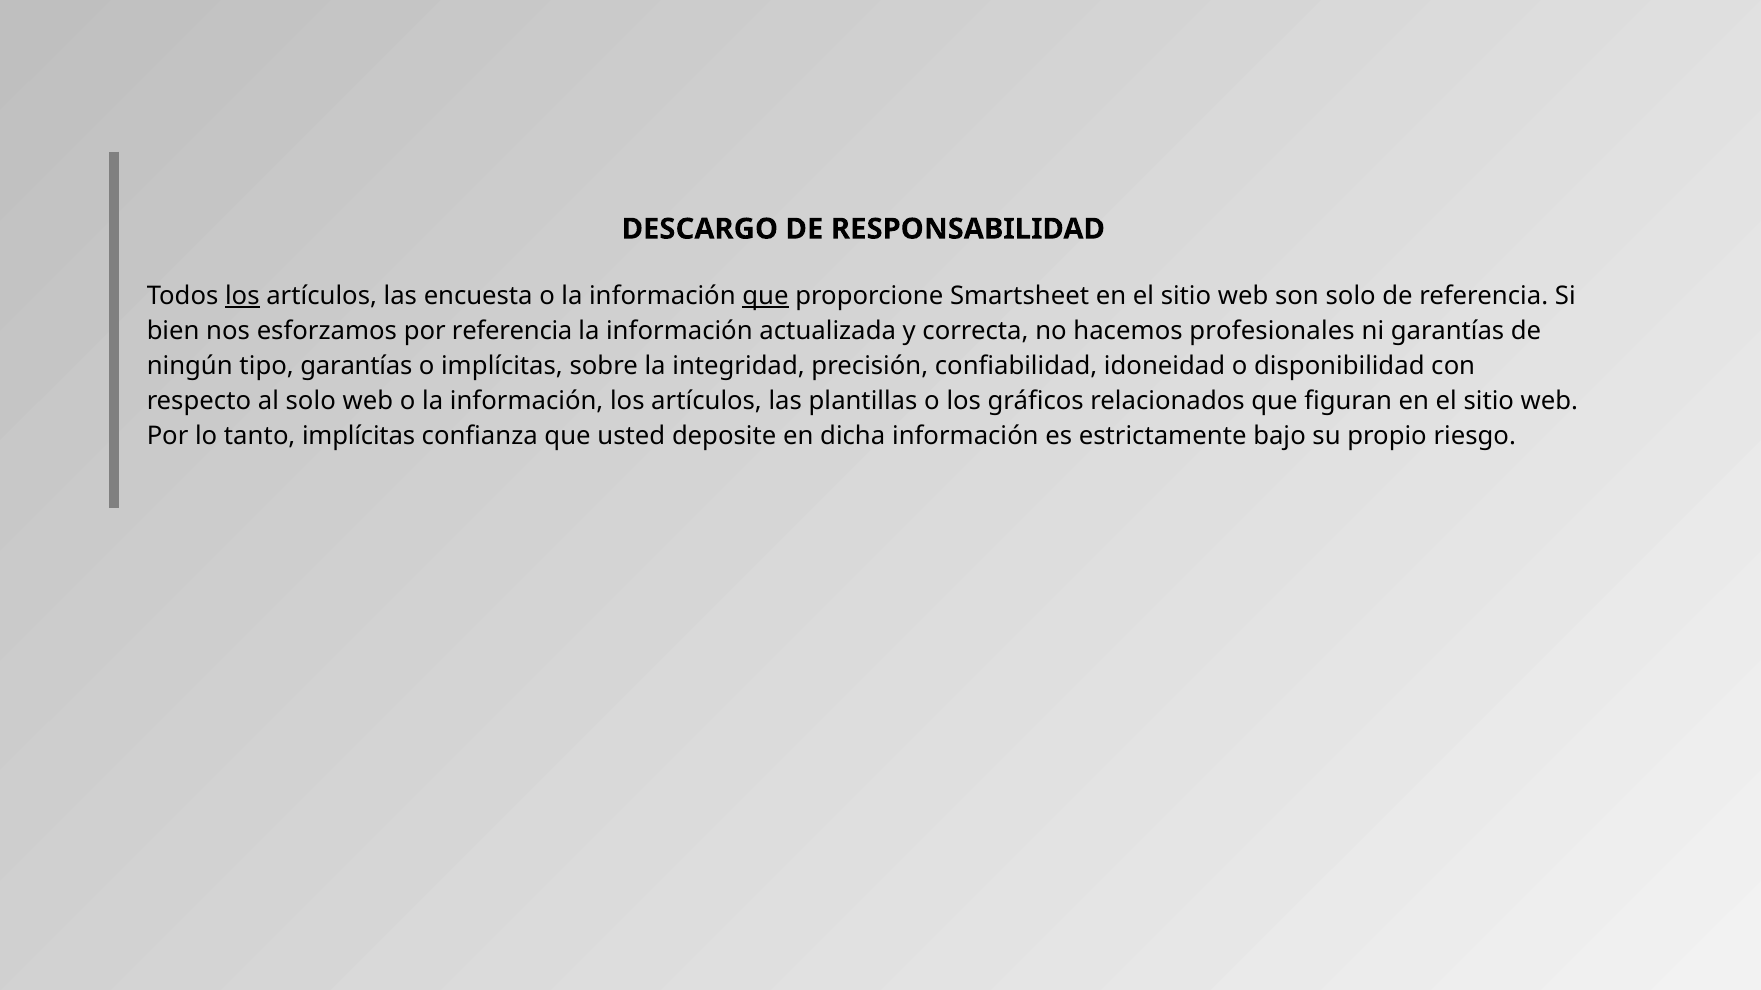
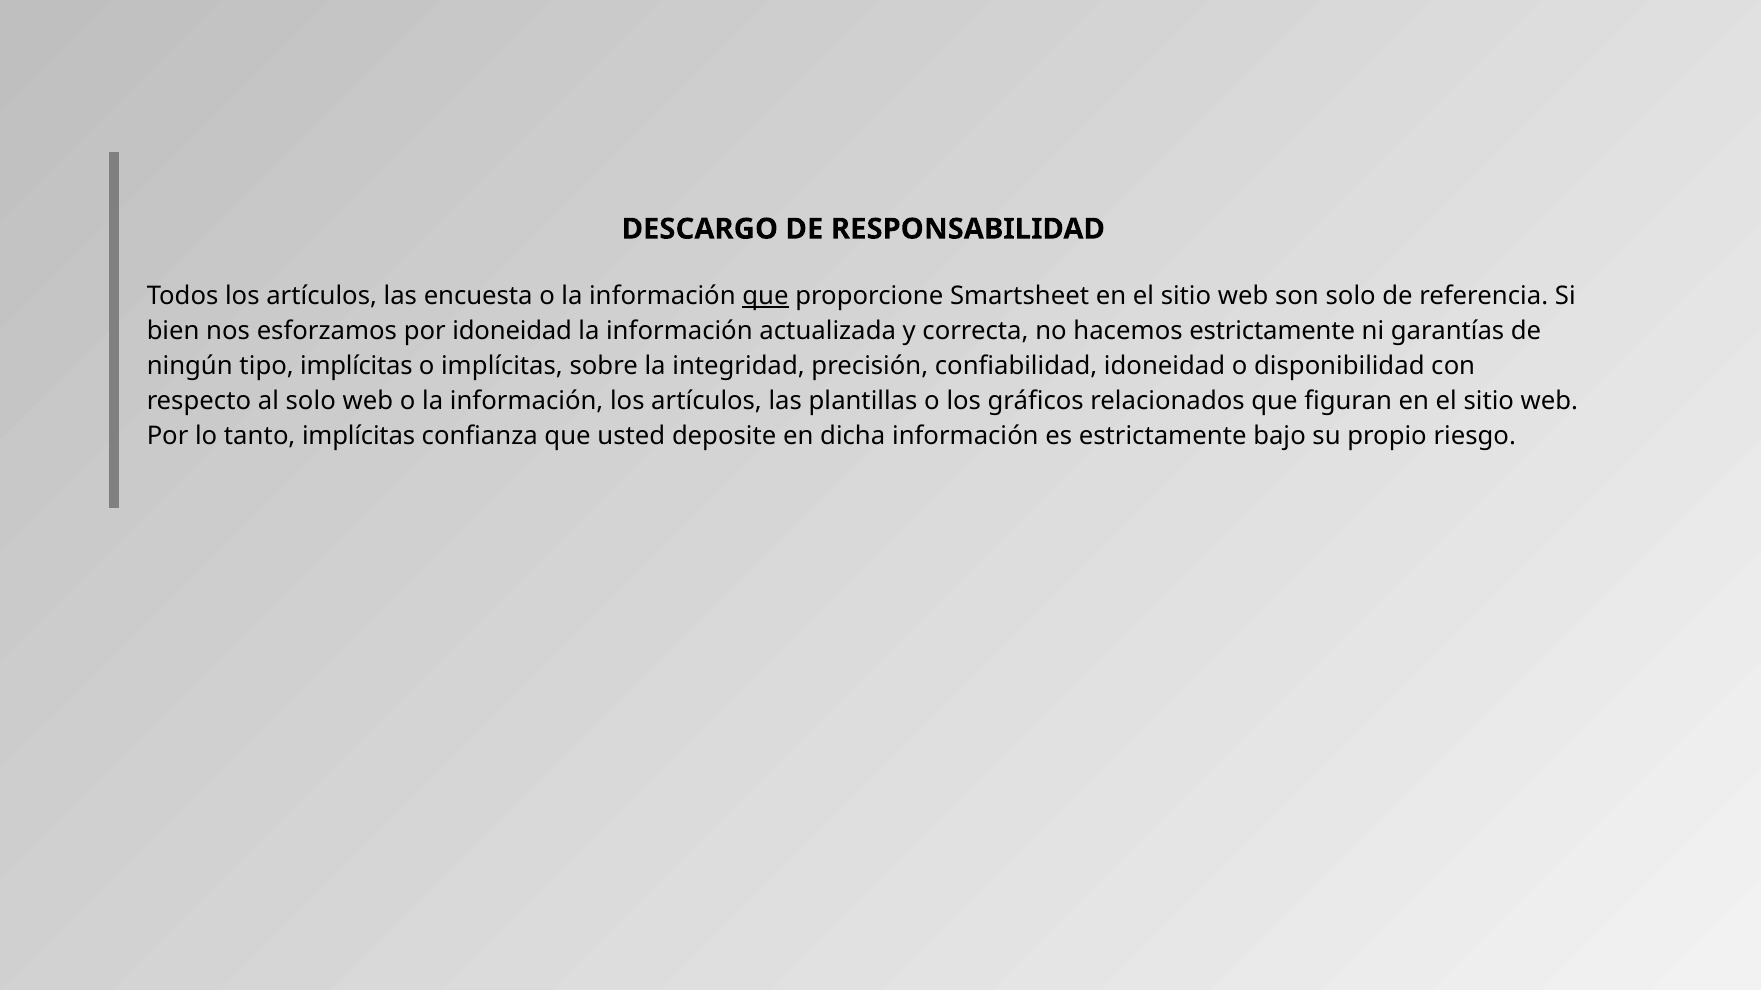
los underline: present -> none (242, 296)
por referencia: referencia -> idoneidad (512, 331)
hacemos profesionales: profesionales -> estrictamente (1272, 331)
tipo garantías: garantías -> implícitas (356, 366)
